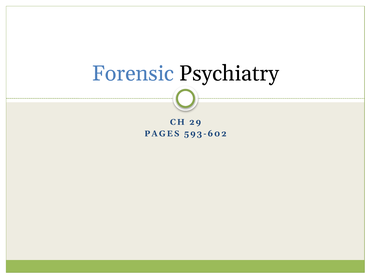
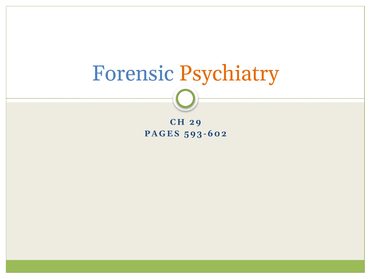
Psychiatry colour: black -> orange (229, 73)
